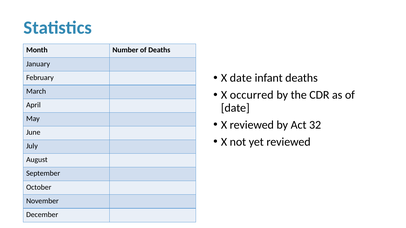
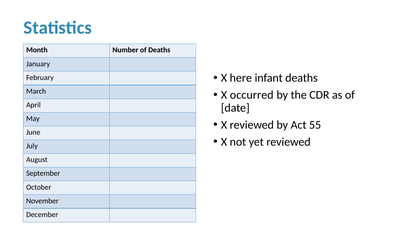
X date: date -> here (241, 78)
32: 32 -> 55 (315, 125)
